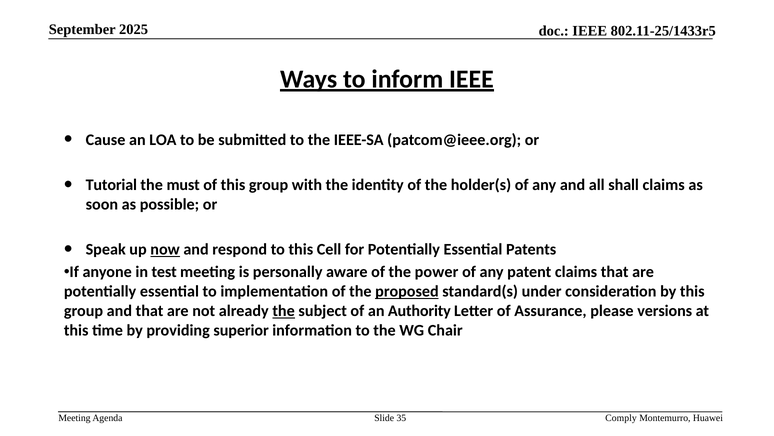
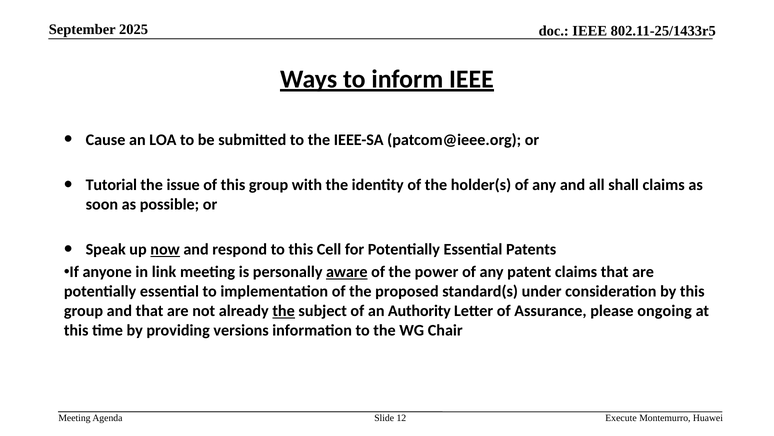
must: must -> issue (183, 185)
test: test -> link (164, 272)
aware underline: none -> present (347, 272)
proposed underline: present -> none (407, 291)
versions: versions -> ongoing (665, 310)
superior: superior -> versions (241, 330)
35: 35 -> 12 (401, 418)
Comply: Comply -> Execute (621, 418)
